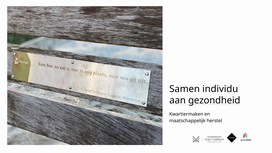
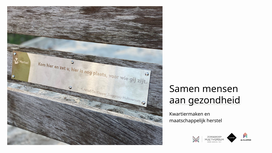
individu: individu -> mensen (220, 89)
